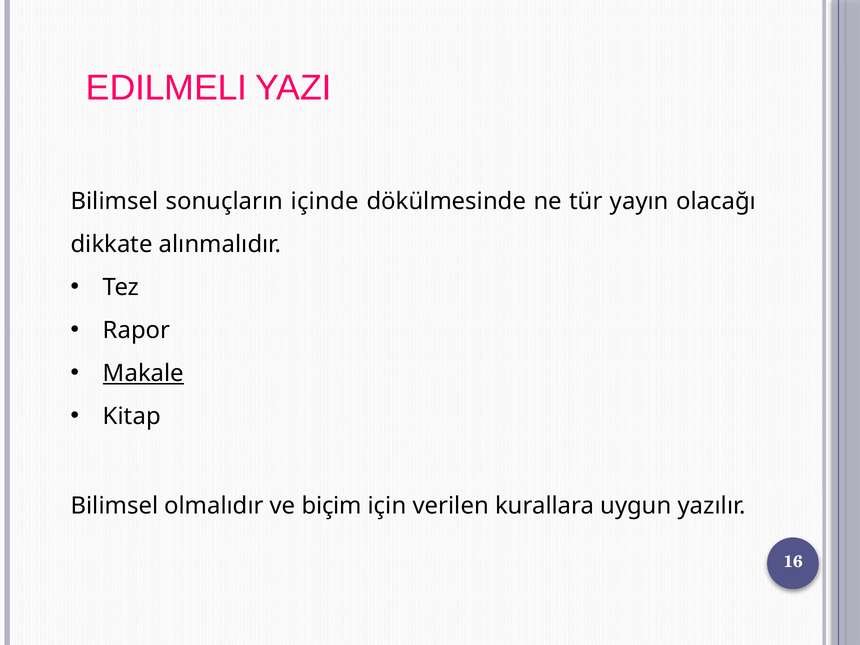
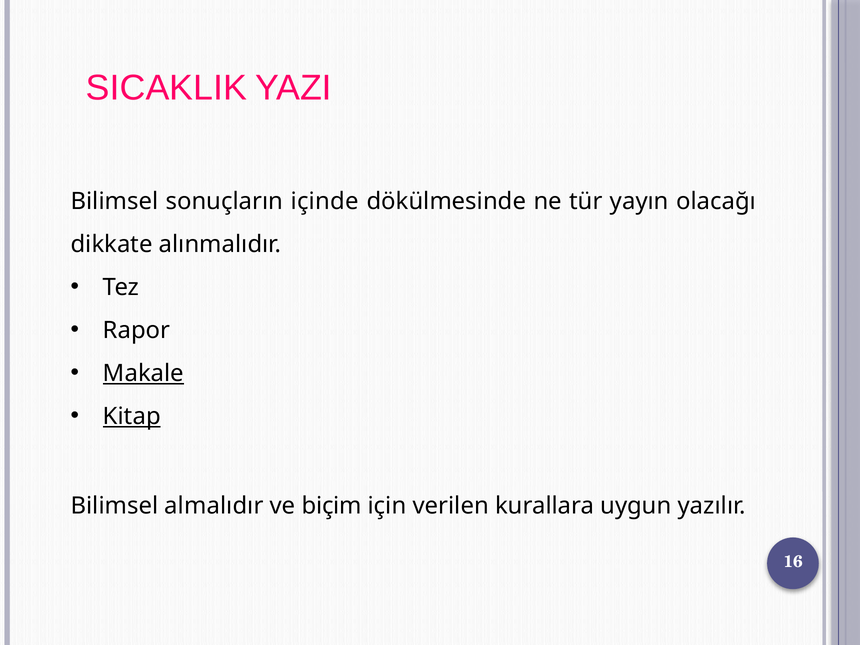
EDILMELI: EDILMELI -> SICAKLIK (166, 88)
Kitap underline: none -> present (132, 416)
olmalıdır: olmalıdır -> almalıdır (214, 506)
